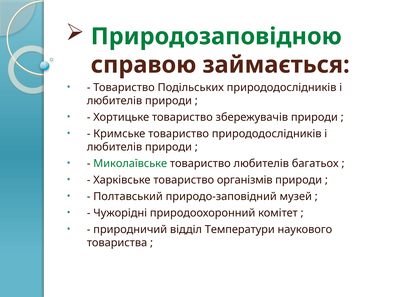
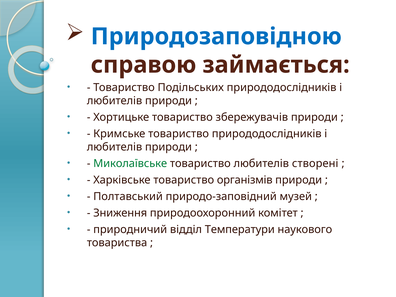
Природозаповідною colour: green -> blue (216, 36)
багатьох: багатьох -> створені (315, 163)
Чужорідні: Чужорідні -> Зниження (120, 213)
